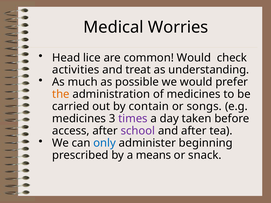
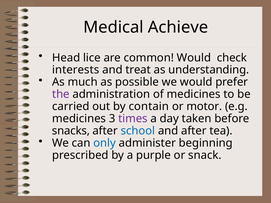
Worries: Worries -> Achieve (178, 27)
activities: activities -> interests (76, 70)
the colour: orange -> purple (61, 94)
songs: songs -> motor (204, 107)
access: access -> snacks (71, 131)
school colour: purple -> blue (138, 131)
means: means -> purple (153, 155)
